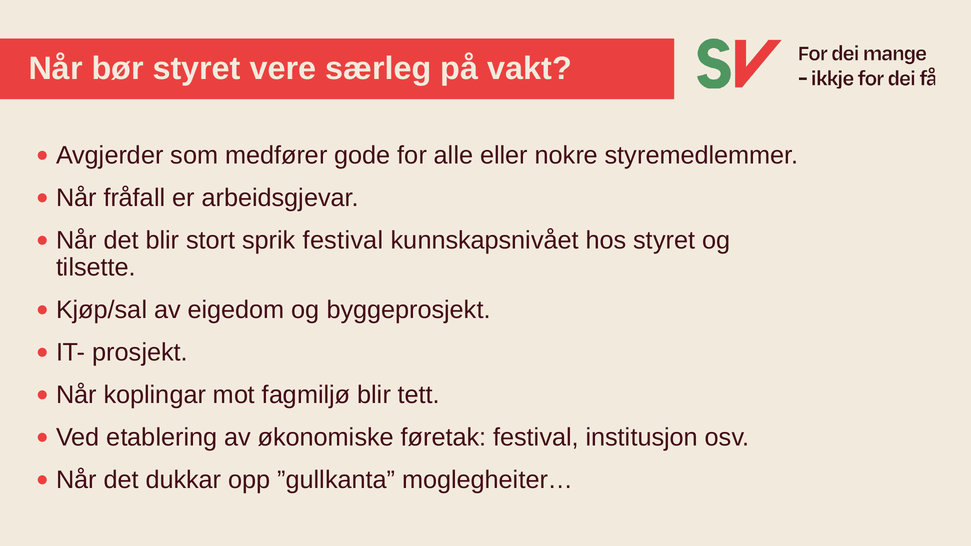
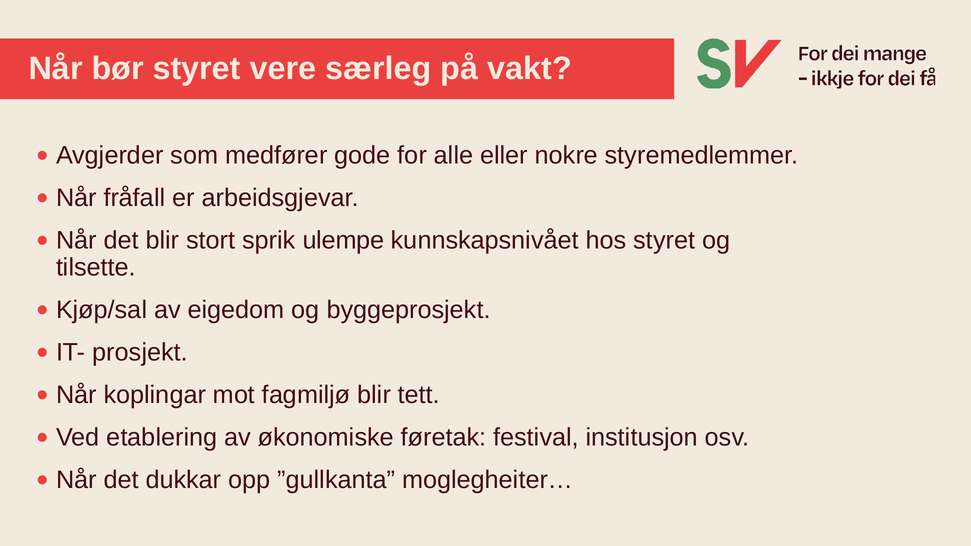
sprik festival: festival -> ulempe (343, 240)
